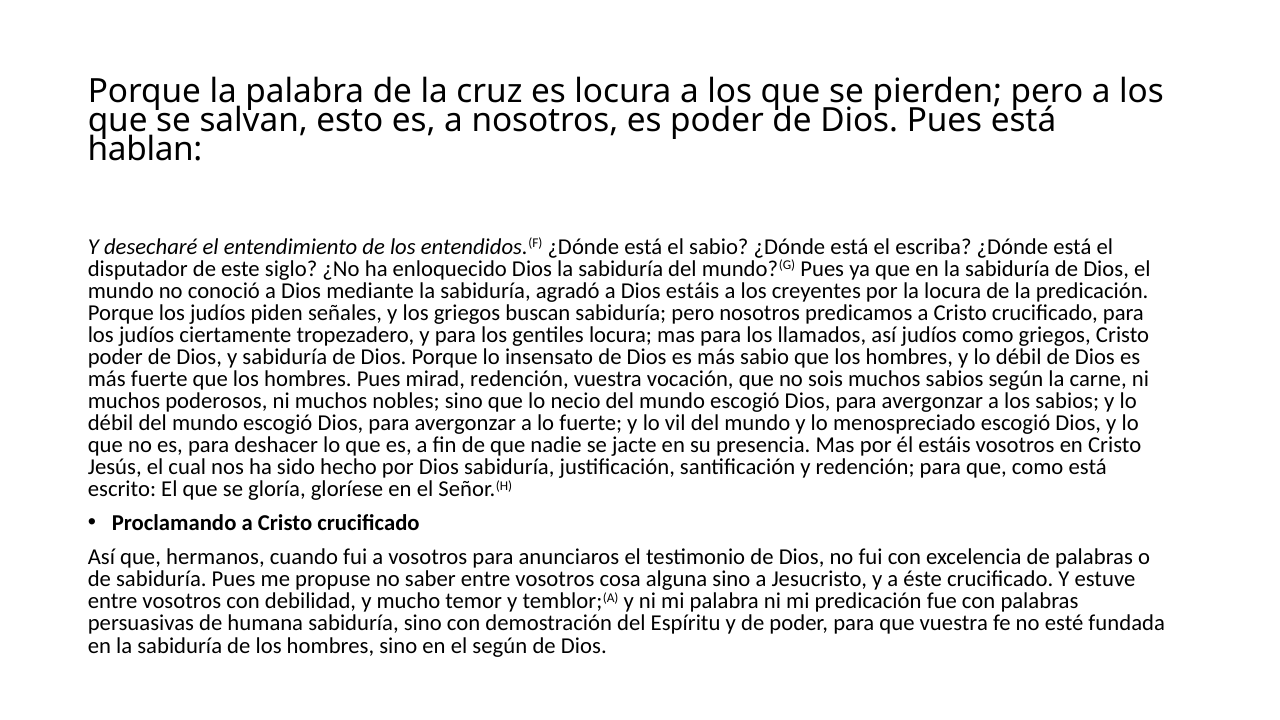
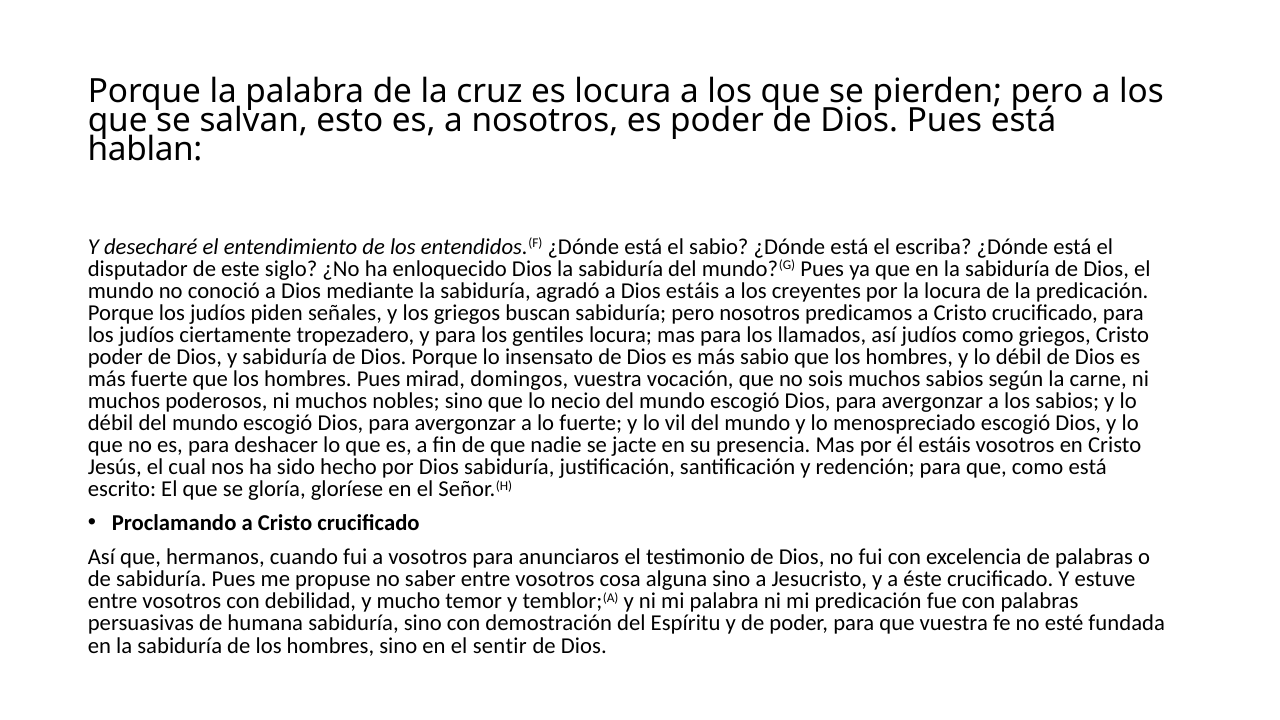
mirad redención: redención -> domingos (519, 379)
el según: según -> sentir (500, 646)
